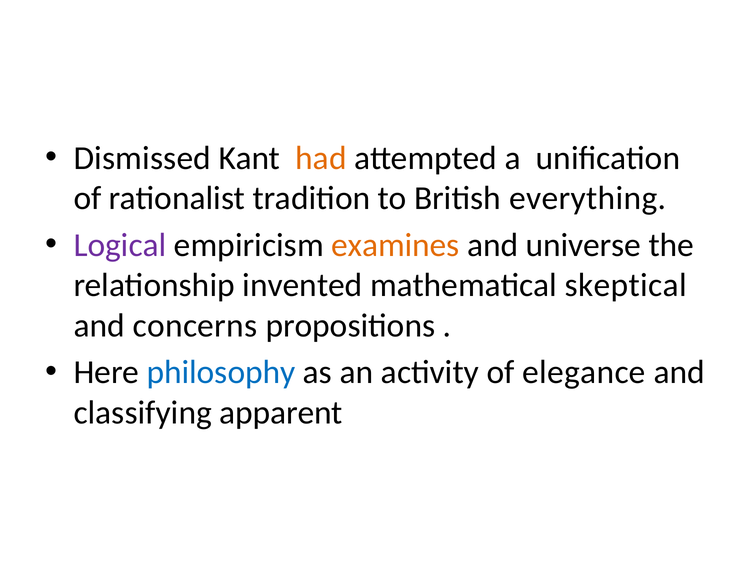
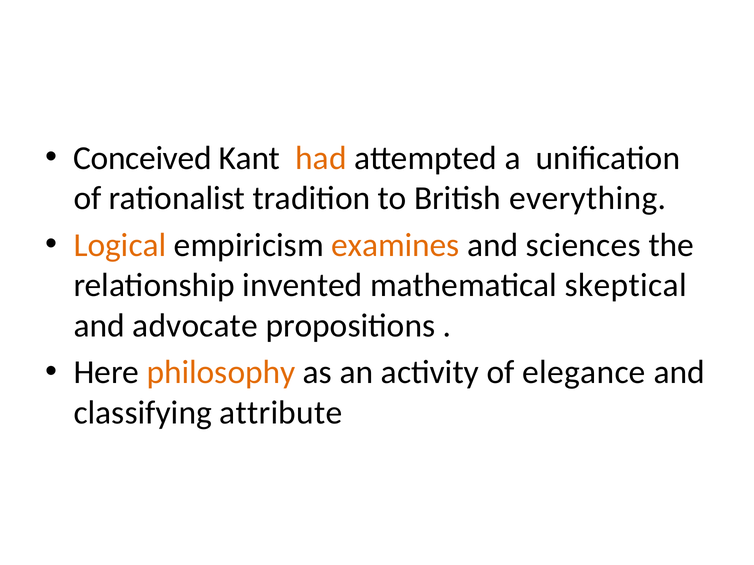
Dismissed: Dismissed -> Conceived (143, 158)
Logical colour: purple -> orange (120, 245)
universe: universe -> sciences (583, 245)
concerns: concerns -> advocate (195, 326)
philosophy colour: blue -> orange (221, 373)
apparent: apparent -> attribute (281, 413)
